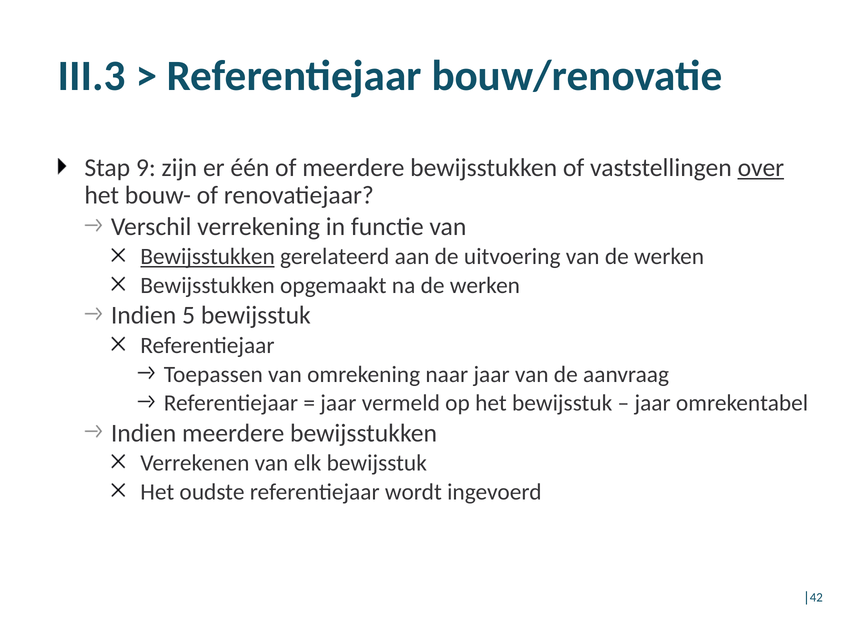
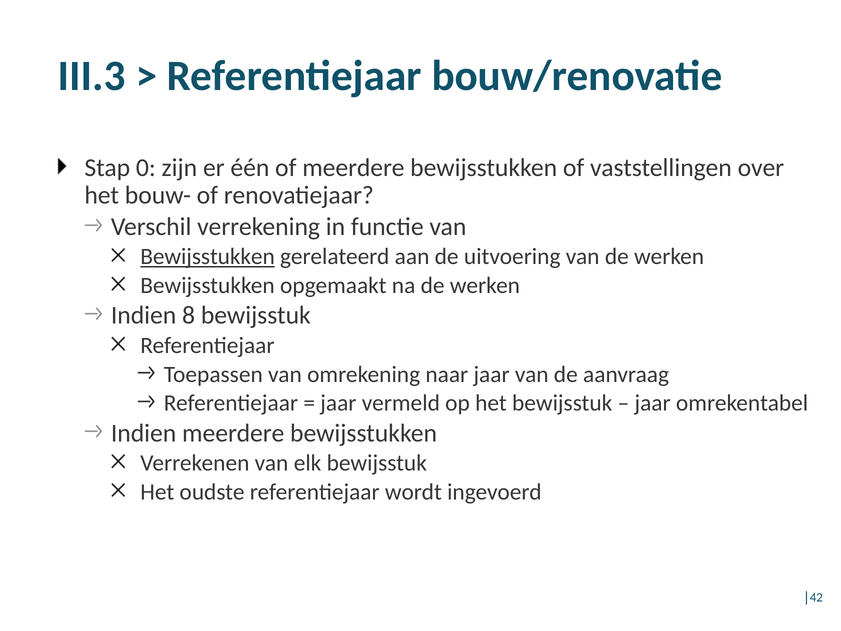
9: 9 -> 0 (146, 168)
over underline: present -> none (761, 168)
5: 5 -> 8 (189, 315)
